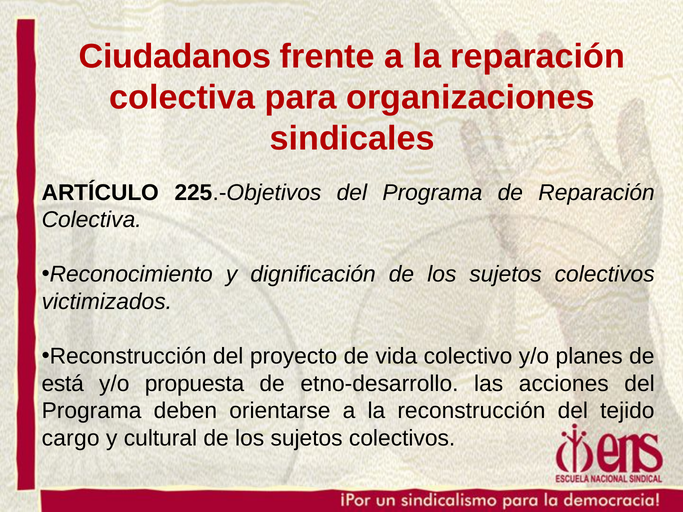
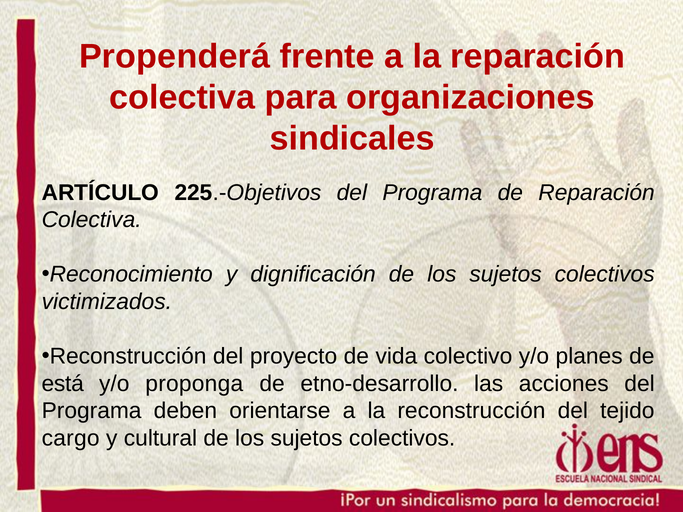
Ciudadanos: Ciudadanos -> Propenderá (175, 56)
propuesta: propuesta -> proponga (194, 384)
